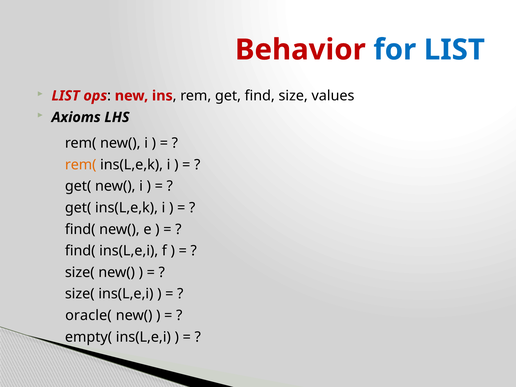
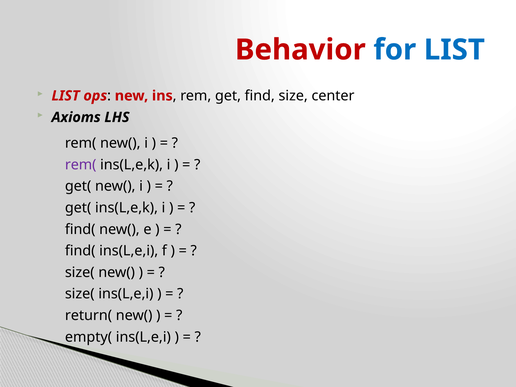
values: values -> center (333, 96)
rem( colour: orange -> purple (81, 165)
oracle(: oracle( -> return( (88, 315)
